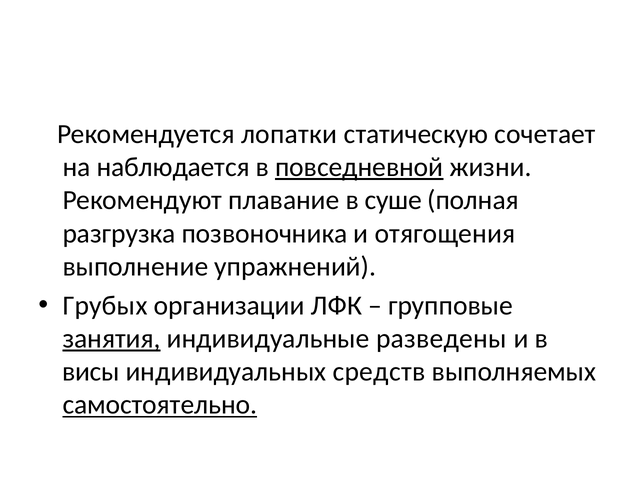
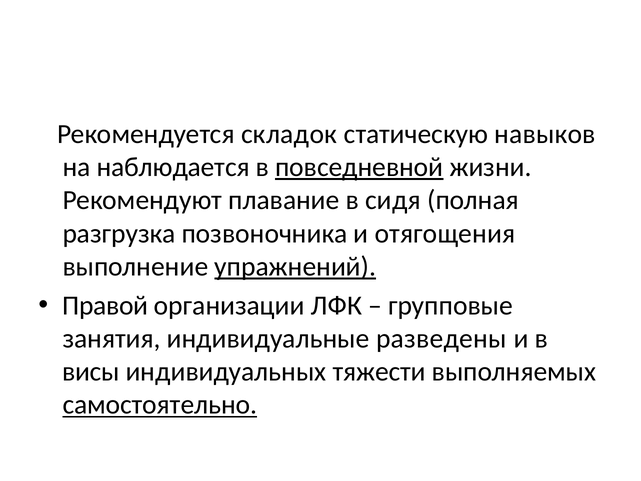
лопатки: лопатки -> складок (289, 134)
сочетает: сочетает -> навыков (545, 134)
суше: суше -> сидя (393, 200)
упражнений underline: none -> present (295, 266)
Грубых: Грубых -> Правой (105, 305)
занятия underline: present -> none (112, 338)
средств: средств -> тяжести (379, 372)
